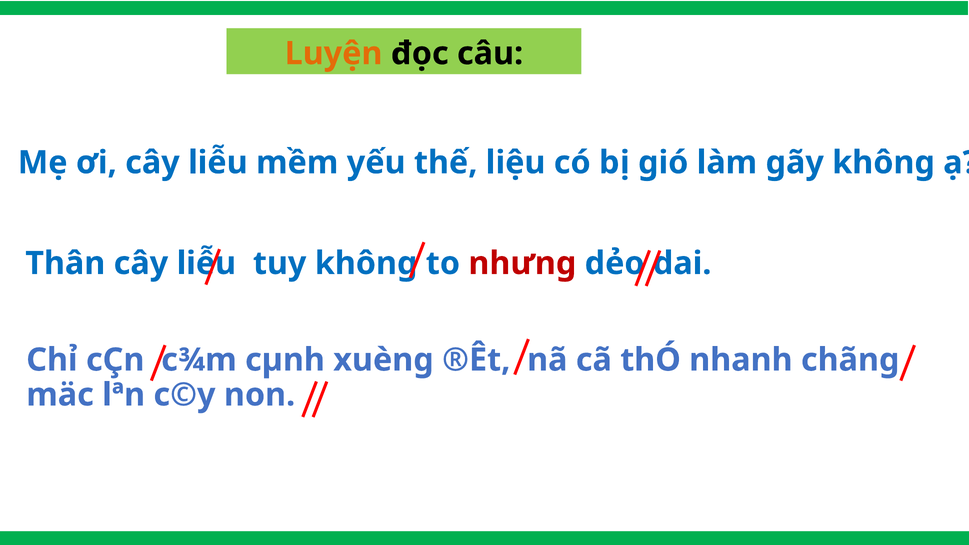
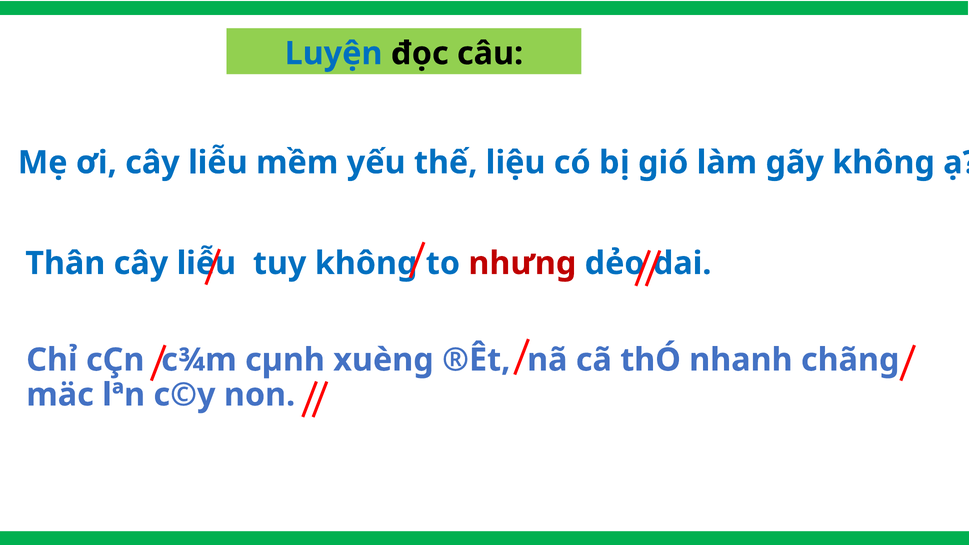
Luyện colour: orange -> blue (334, 54)
